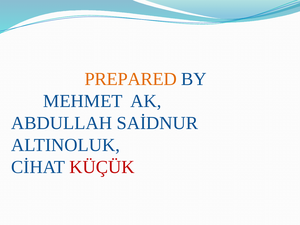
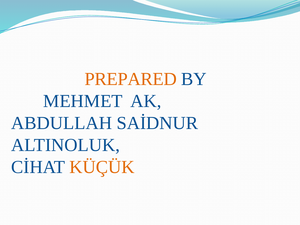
KÜÇÜK colour: red -> orange (102, 167)
